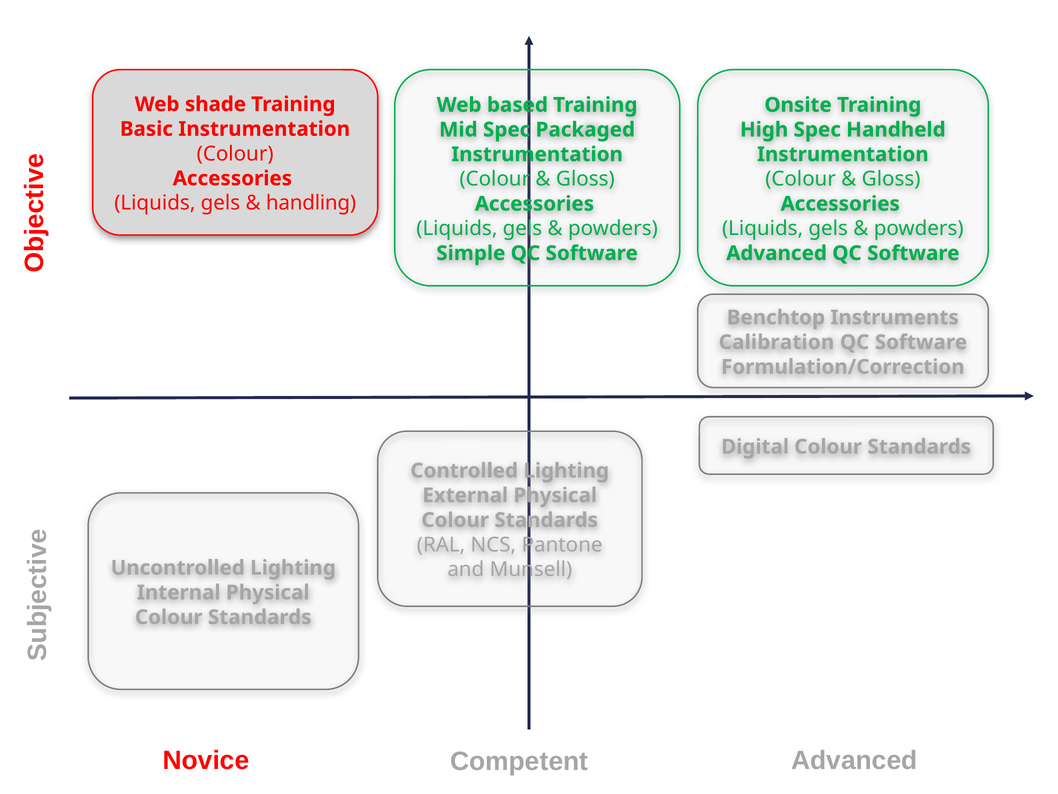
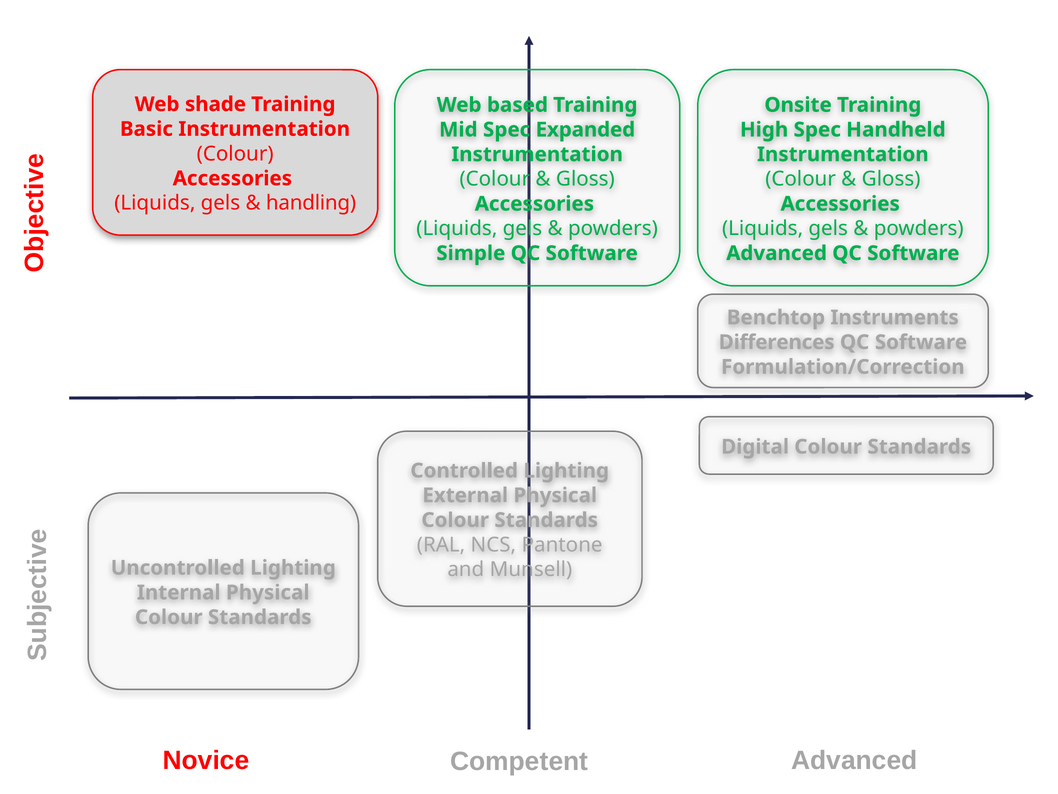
Packaged: Packaged -> Expanded (585, 130)
Calibration: Calibration -> Differences (777, 342)
